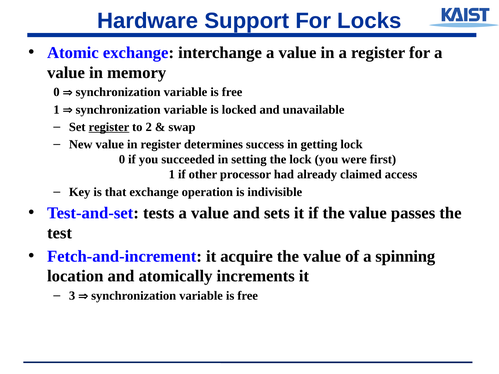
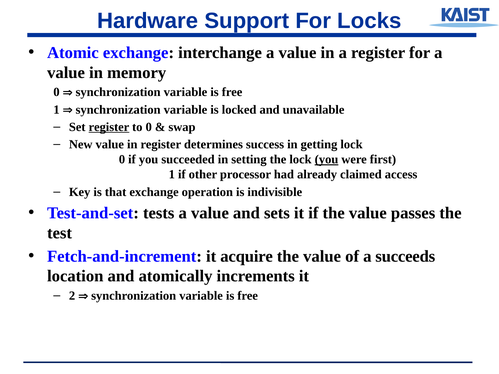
to 2: 2 -> 0 (149, 127)
you underline: none -> present (326, 160)
spinning: spinning -> succeeds (405, 256)
3: 3 -> 2 (72, 296)
